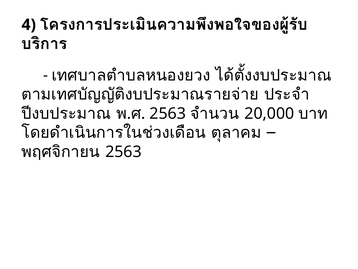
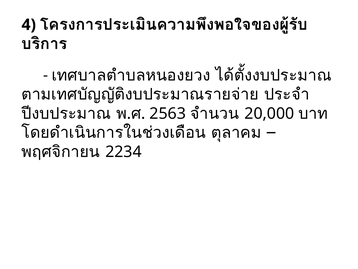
2563: 2563 -> 2234 (123, 151)
